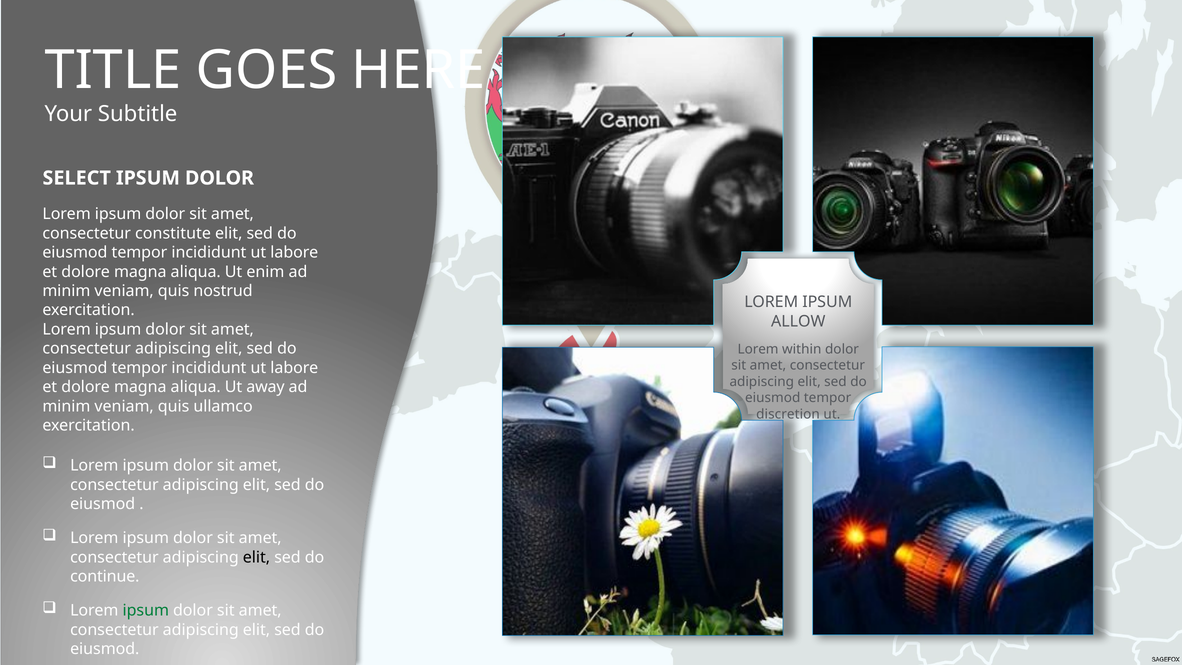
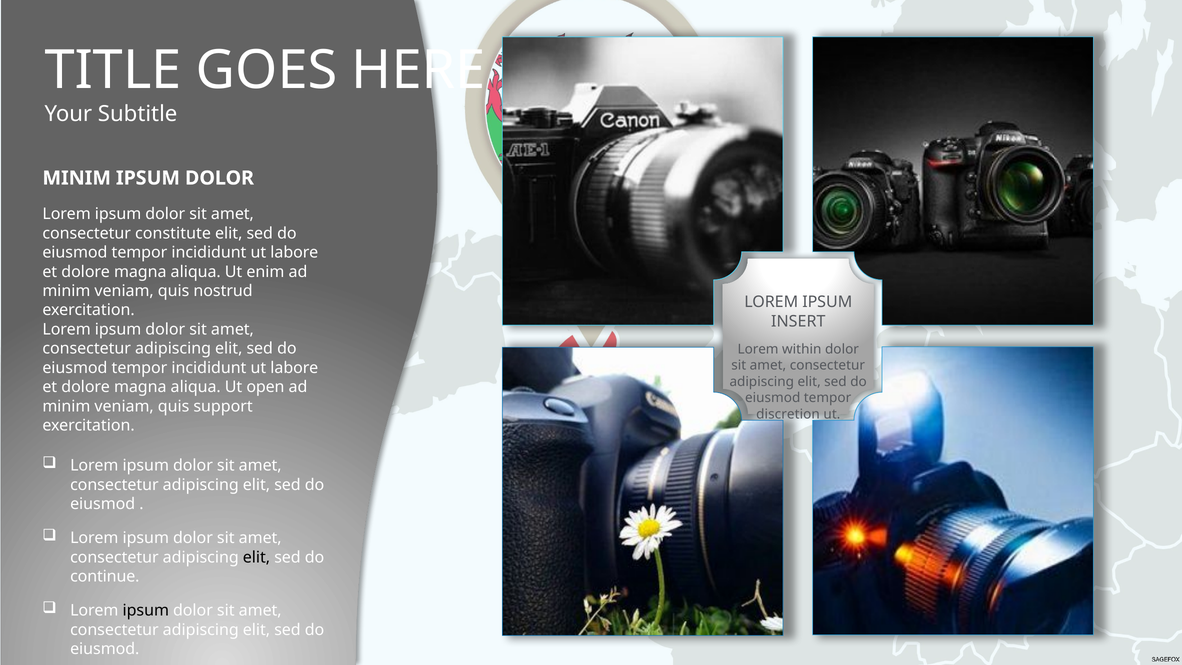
SELECT: SELECT -> MINIM (77, 178)
ALLOW: ALLOW -> INSERT (798, 321)
away: away -> open (265, 387)
ullamco: ullamco -> support (223, 406)
ipsum colour: green -> black (146, 610)
